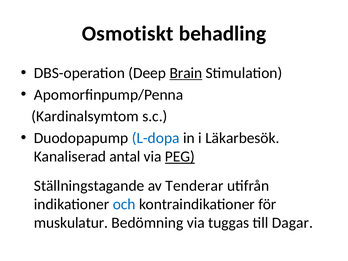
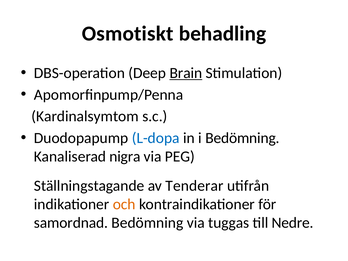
i Läkarbesök: Läkarbesök -> Bedömning (242, 138)
antal: antal -> nigra (125, 157)
PEG underline: present -> none (180, 157)
och colour: blue -> orange (124, 204)
muskulatur: muskulatur -> samordnad (71, 223)
Dagar: Dagar -> Nedre (293, 223)
